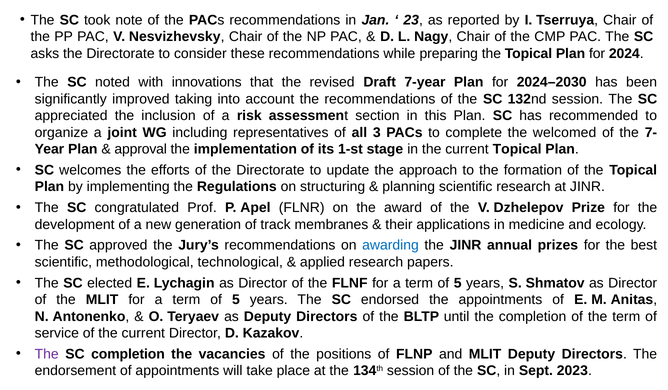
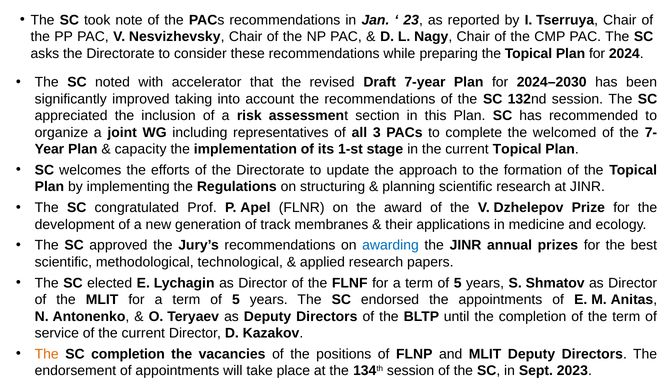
innovations: innovations -> accelerator (207, 82)
approval: approval -> capacity (141, 149)
The colour: purple -> orange (47, 354)
